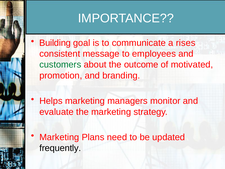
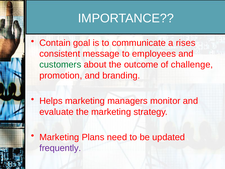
Building: Building -> Contain (55, 43)
motivated: motivated -> challenge (192, 65)
frequently colour: black -> purple (60, 148)
